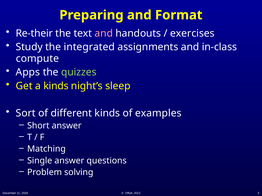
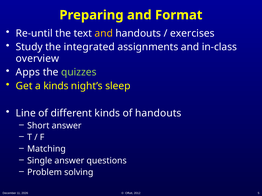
Re-their: Re-their -> Re-until (34, 33)
and colour: pink -> yellow (104, 33)
compute: compute -> overview (37, 59)
Sort: Sort -> Line (26, 113)
of examples: examples -> handouts (158, 113)
